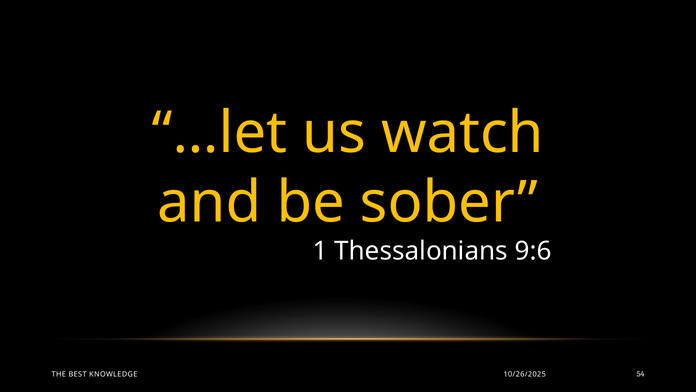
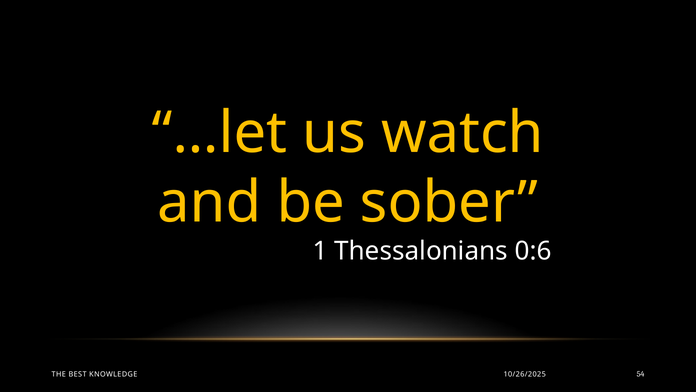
9:6: 9:6 -> 0:6 (533, 251)
